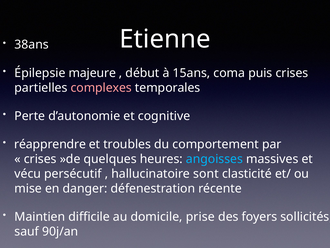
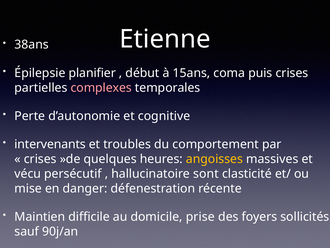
majeure: majeure -> planifier (92, 73)
réapprendre: réapprendre -> intervenants (50, 144)
angoisses colour: light blue -> yellow (214, 159)
